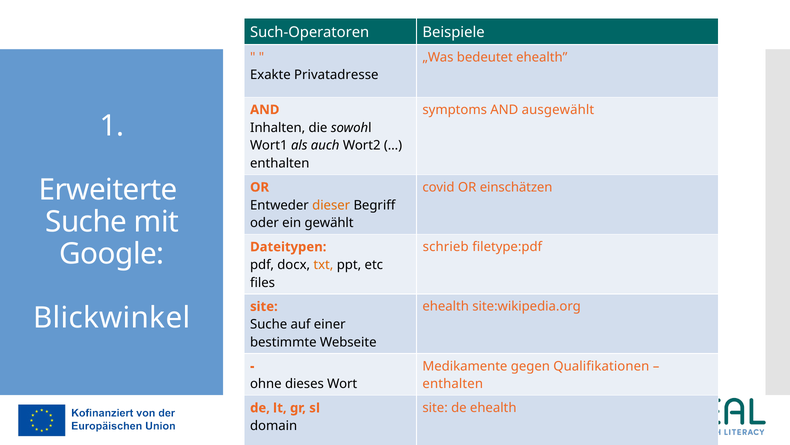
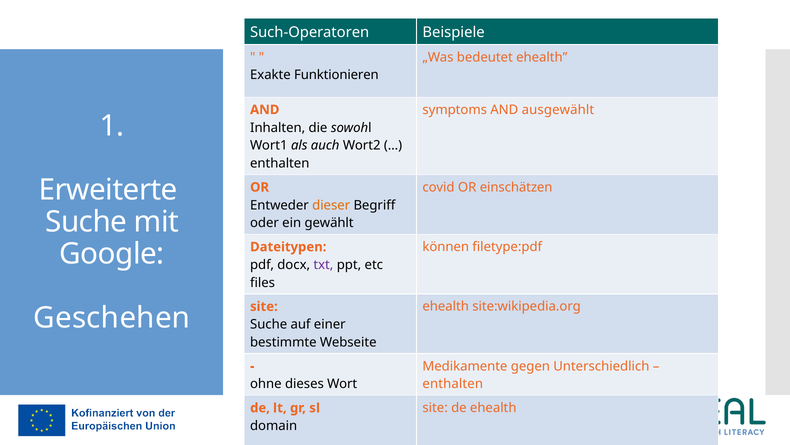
Privatadresse: Privatadresse -> Funktionieren (336, 75)
schrieb: schrieb -> können (446, 247)
txt colour: orange -> purple (323, 264)
Blickwinkel: Blickwinkel -> Geschehen (112, 318)
Qualifikationen: Qualifikationen -> Unterschiedlich (601, 366)
